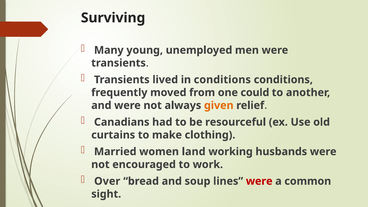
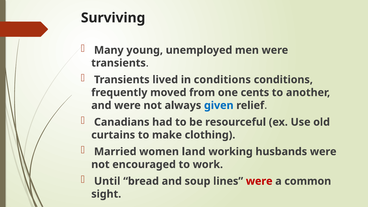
could: could -> cents (255, 93)
given colour: orange -> blue (219, 105)
Over: Over -> Until (107, 181)
